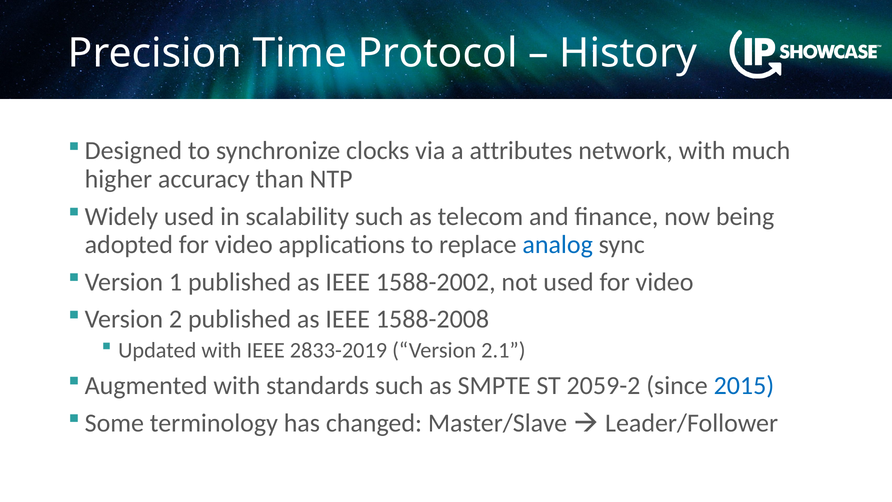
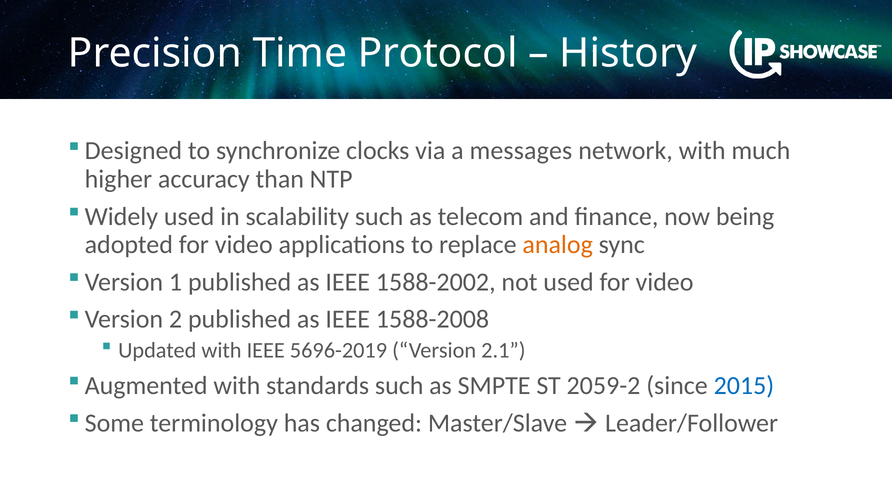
attributes: attributes -> messages (521, 151)
analog colour: blue -> orange (558, 244)
2833-2019: 2833-2019 -> 5696-2019 (338, 350)
